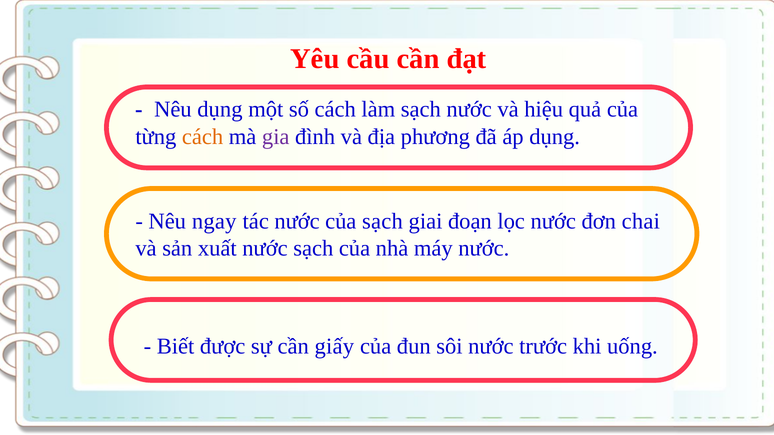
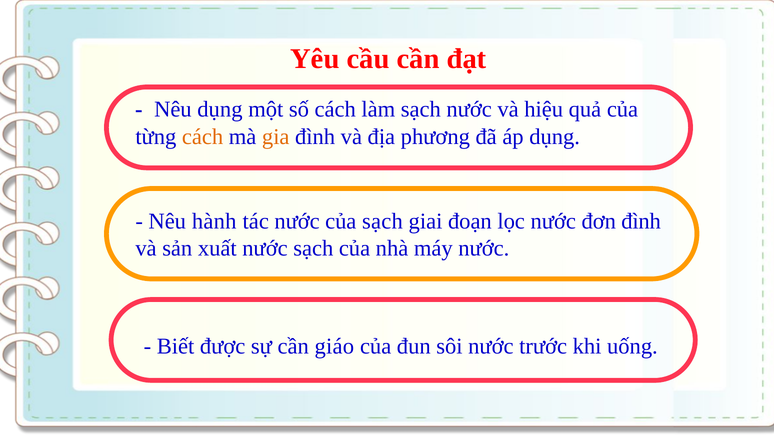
gia colour: purple -> orange (276, 137)
ngay: ngay -> hành (214, 222)
đơn chai: chai -> đình (641, 222)
giấy: giấy -> giáo (334, 346)
